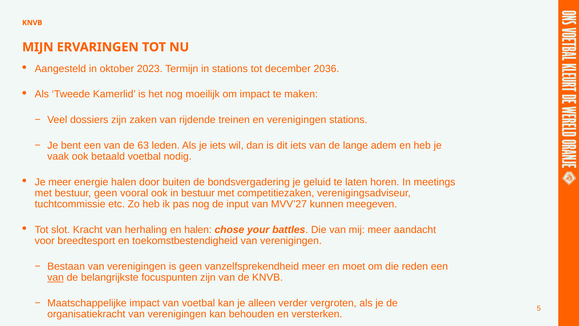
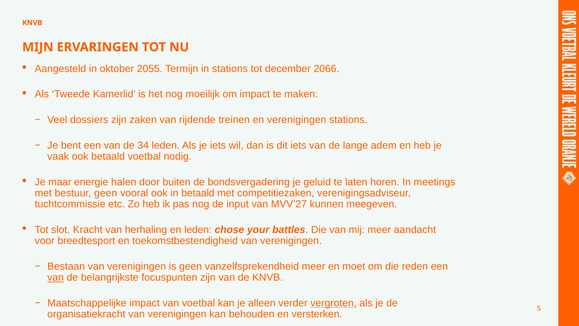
2023: 2023 -> 2055 (150, 69)
2036: 2036 -> 2066 (326, 69)
63: 63 -> 34 (143, 145)
Je meer: meer -> maar (60, 182)
in bestuur: bestuur -> betaald (198, 193)
en halen: halen -> leden (198, 230)
vergroten underline: none -> present (333, 303)
